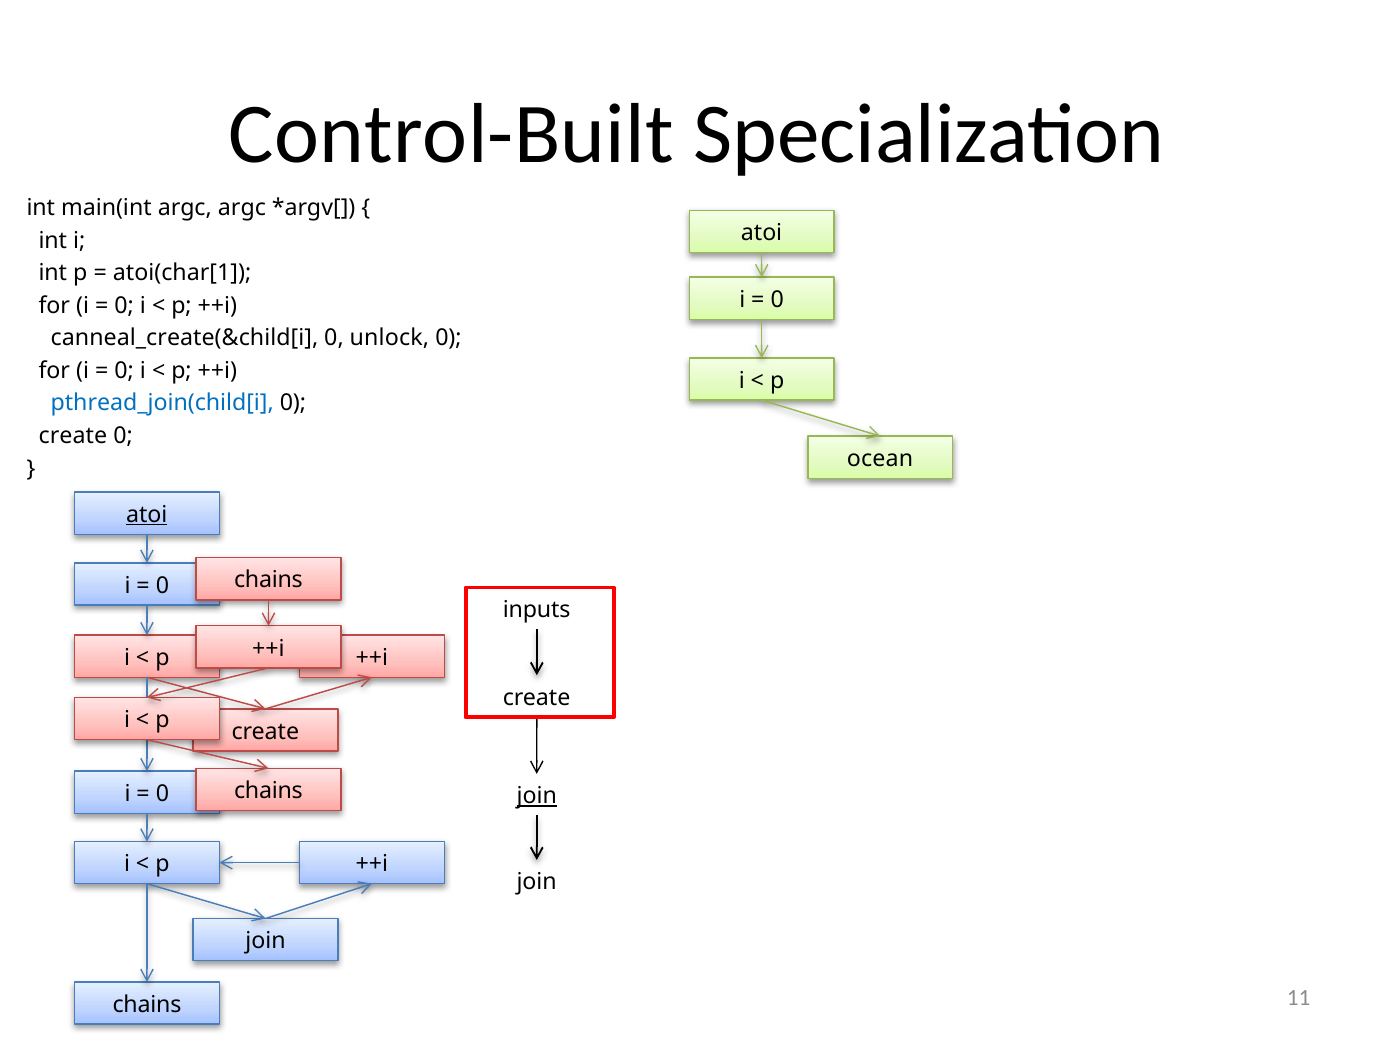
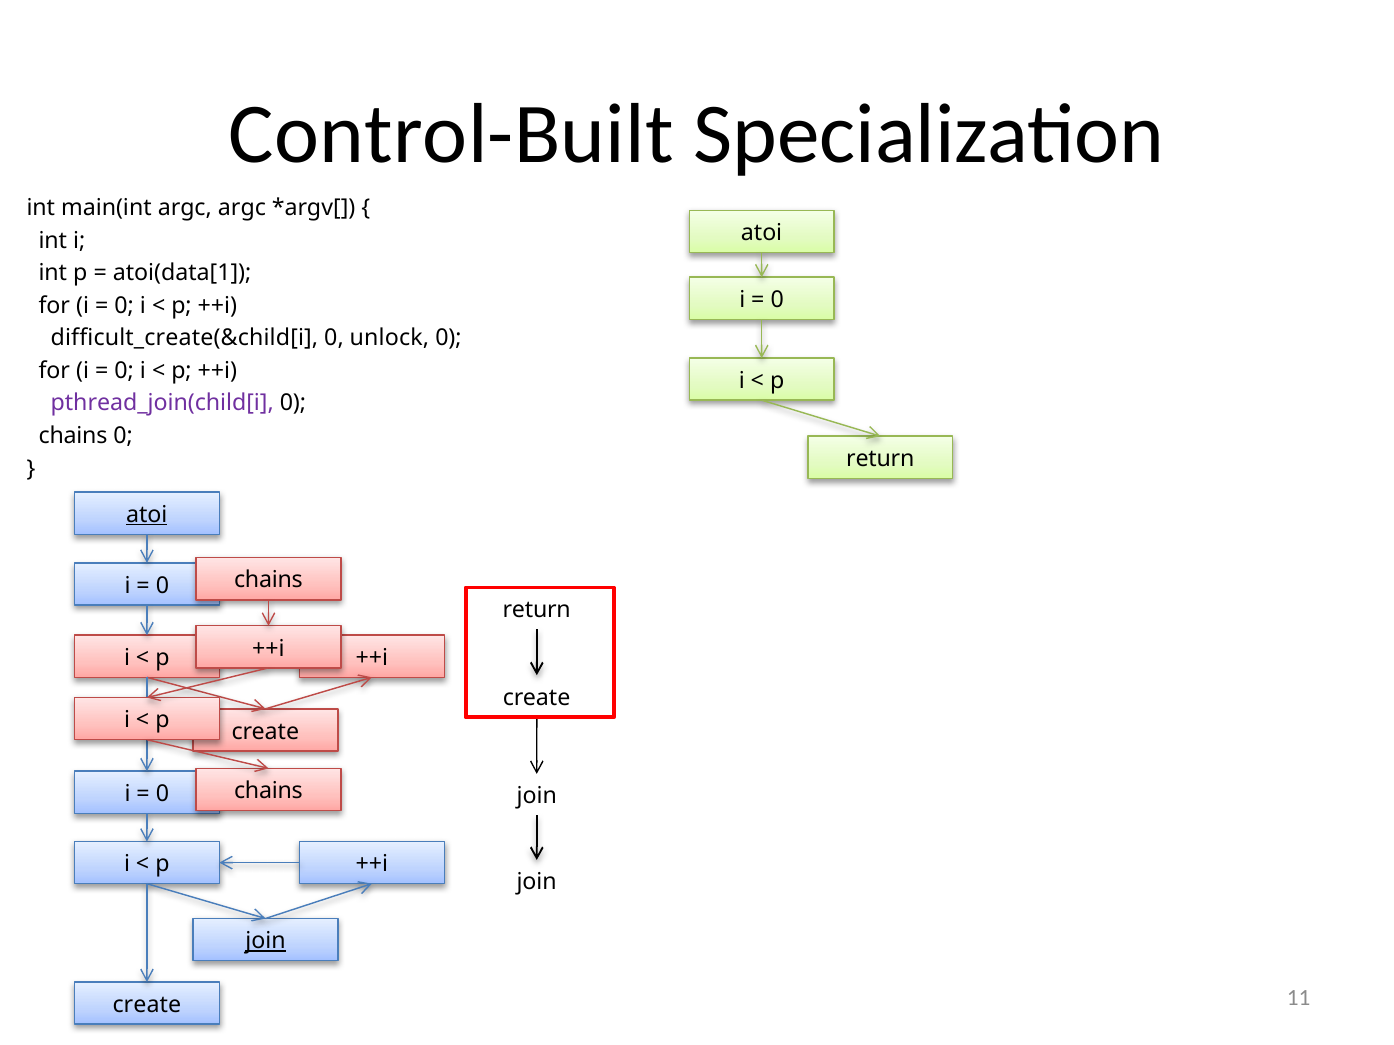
atoi(char[1: atoi(char[1 -> atoi(data[1 (182, 273)
canneal_create(&child[i: canneal_create(&child[i -> difficult_create(&child[i (184, 338)
pthread_join(child[i colour: blue -> purple (162, 404)
create: create -> chains (73, 436)
ocean: ocean -> return (880, 459)
inputs: inputs -> return (537, 610)
join underline: present -> none (537, 797)
join underline: none -> present (266, 942)
chains: chains -> create (147, 1005)
